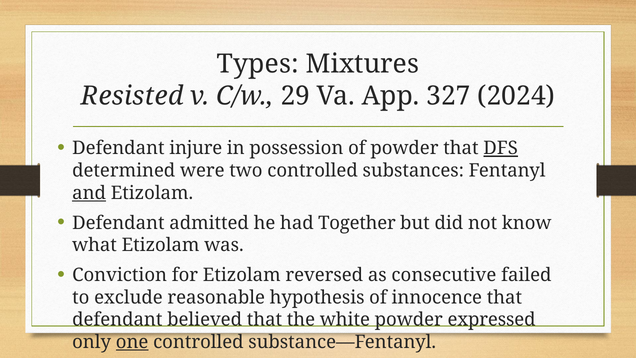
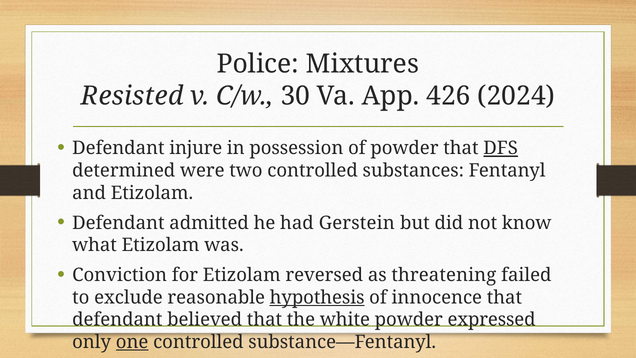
Types: Types -> Police (258, 64)
29: 29 -> 30 (295, 96)
327: 327 -> 426 (448, 96)
and underline: present -> none (89, 193)
Together: Together -> Gerstein (357, 223)
consecutive: consecutive -> threatening (444, 275)
hypothesis underline: none -> present (317, 297)
